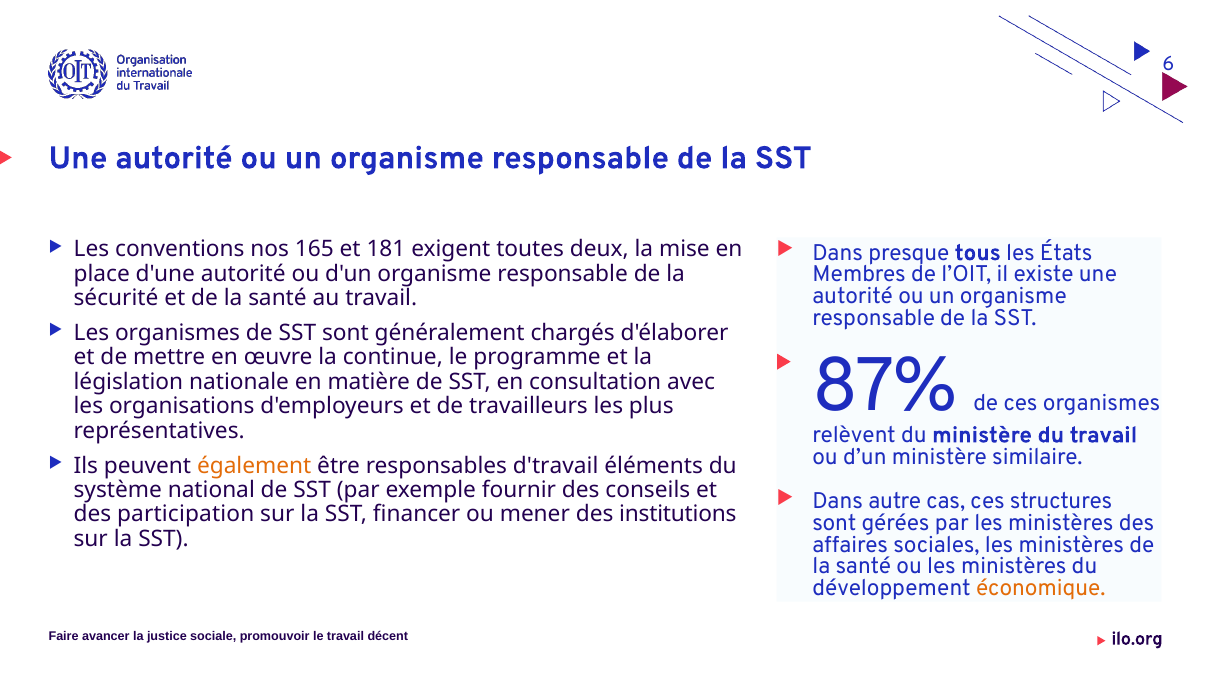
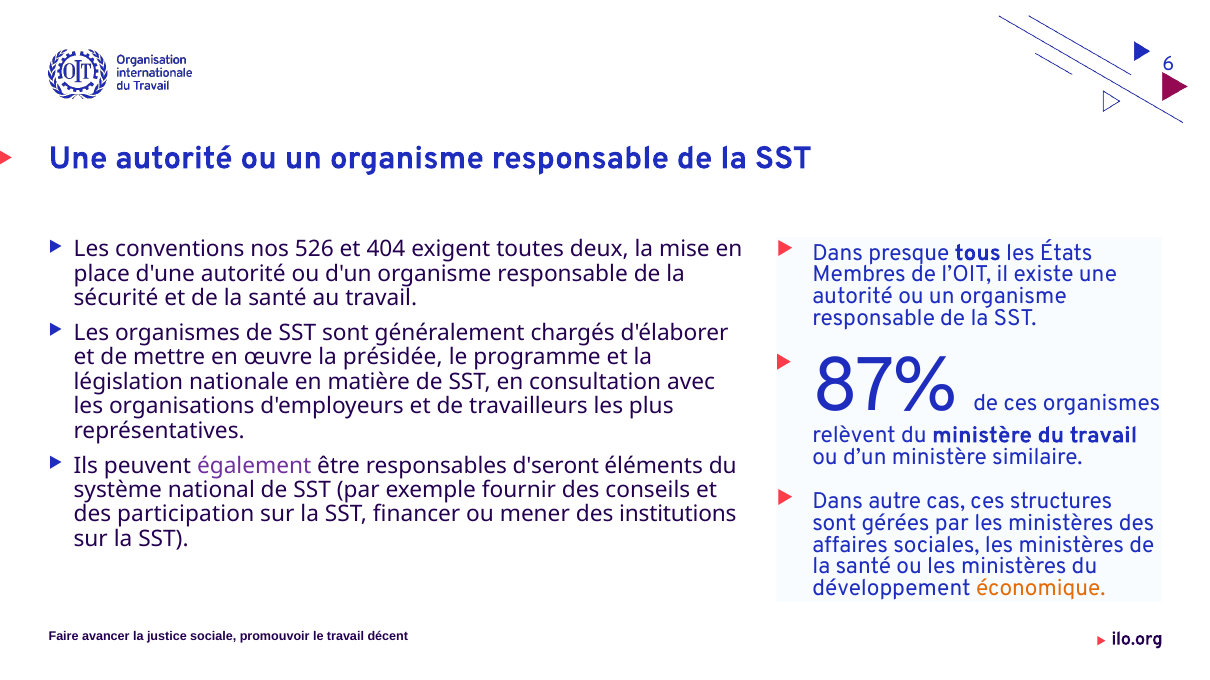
165: 165 -> 526 (314, 250)
181: 181 -> 404 (386, 250)
continue: continue -> présidée (393, 358)
également colour: orange -> purple (254, 466)
d'travail: d'travail -> d'seront (556, 466)
